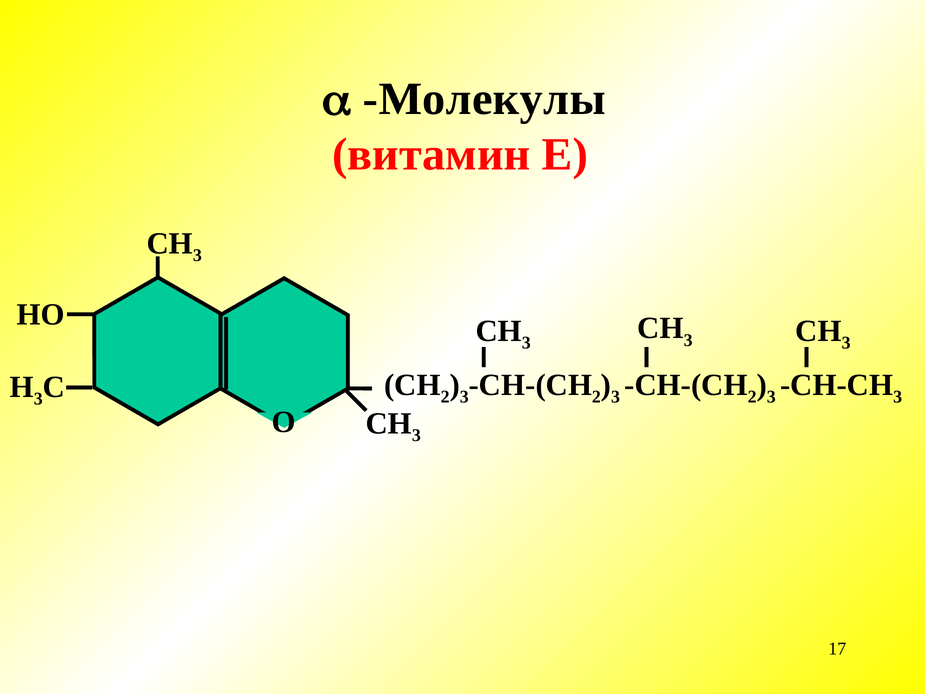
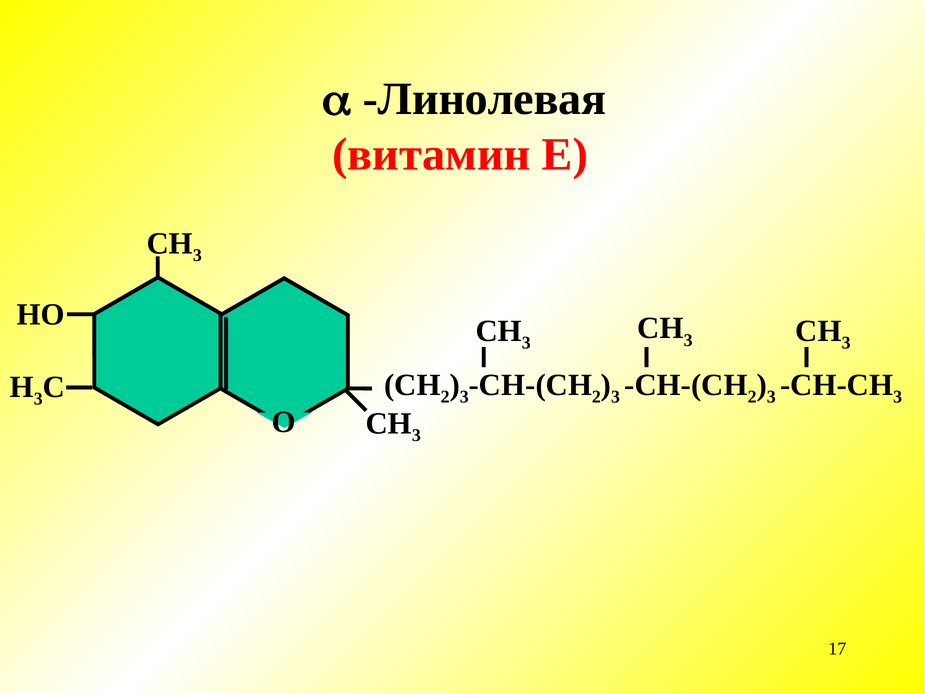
Молекулы: Молекулы -> Линолевая (485, 99)
